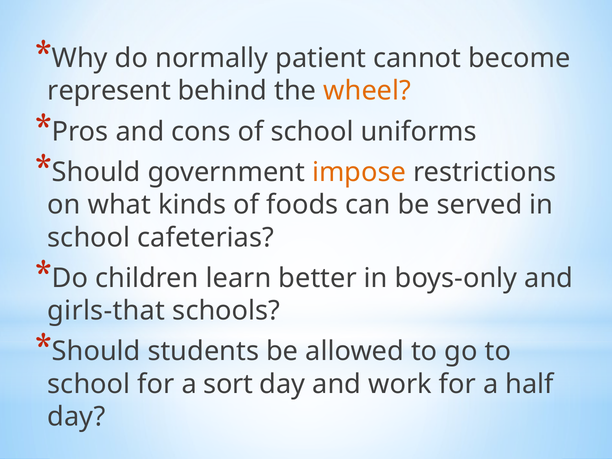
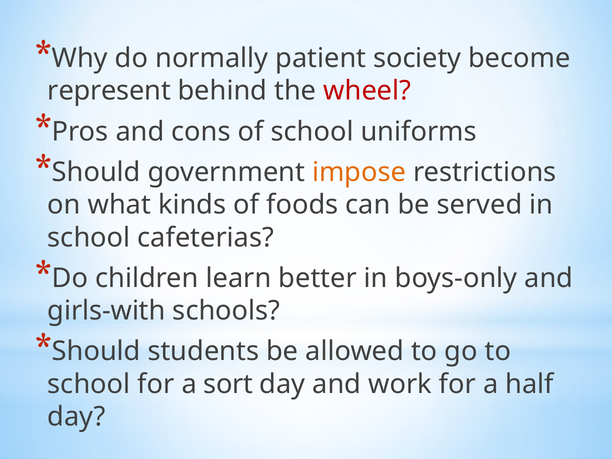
cannot: cannot -> society (417, 58)
wheel colour: orange -> red (367, 91)
girls-that: girls-that -> girls-with (106, 311)
